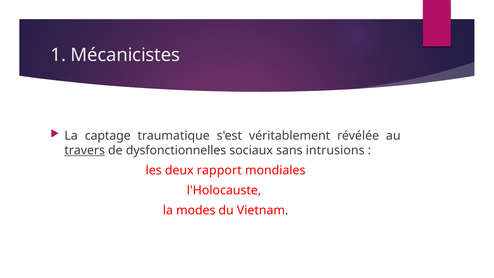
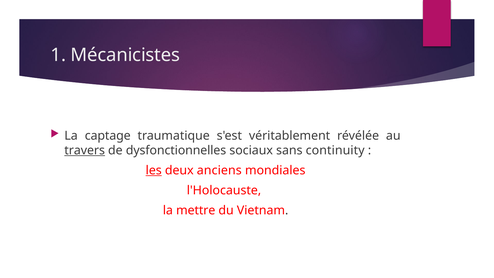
intrusions: intrusions -> continuity (335, 150)
les underline: none -> present (154, 170)
rapport: rapport -> anciens (219, 170)
modes: modes -> mettre (196, 210)
